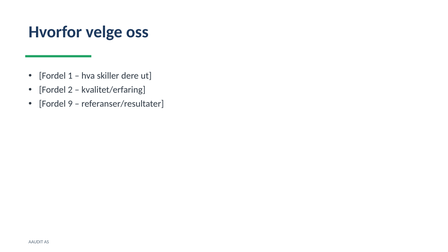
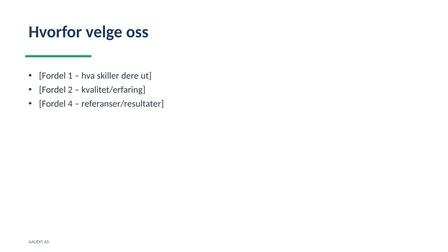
9: 9 -> 4 (70, 104)
